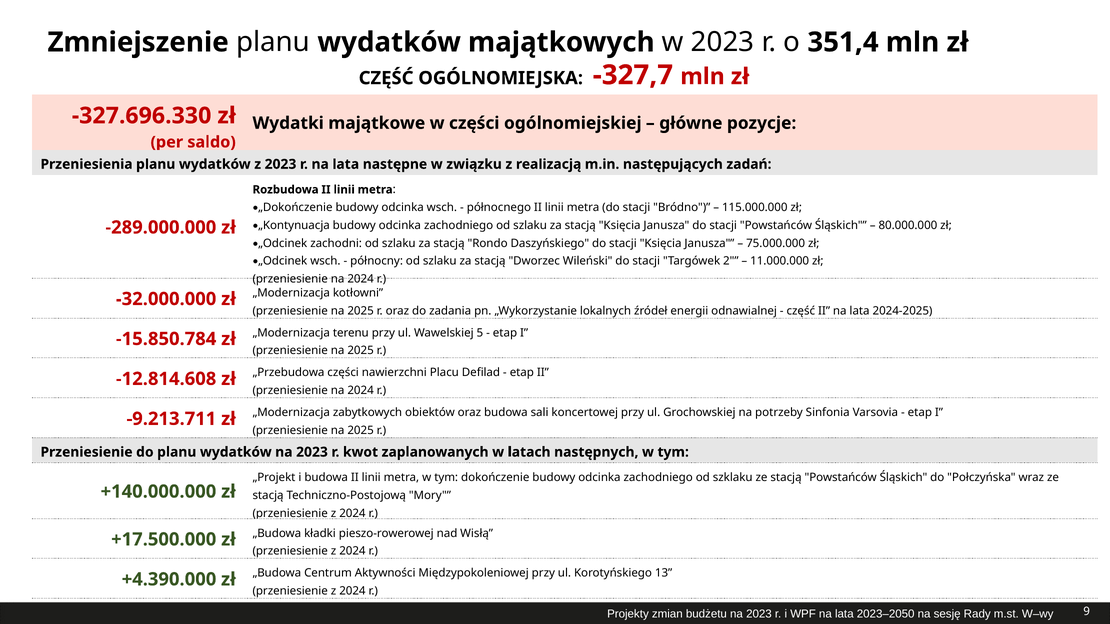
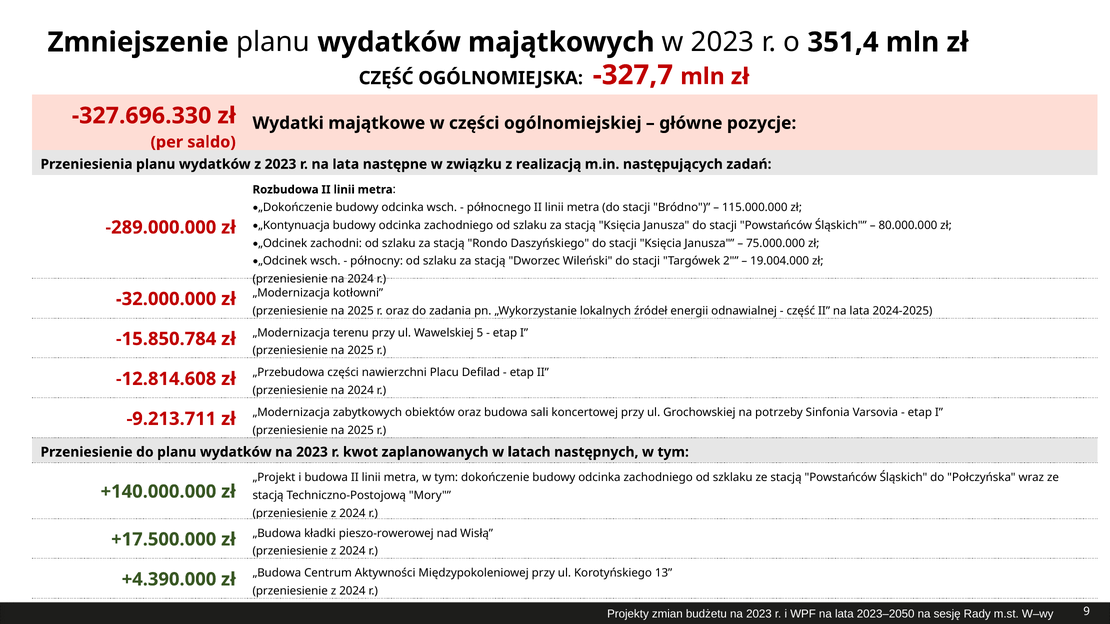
11.000.000: 11.000.000 -> 19.004.000 (780, 261)
